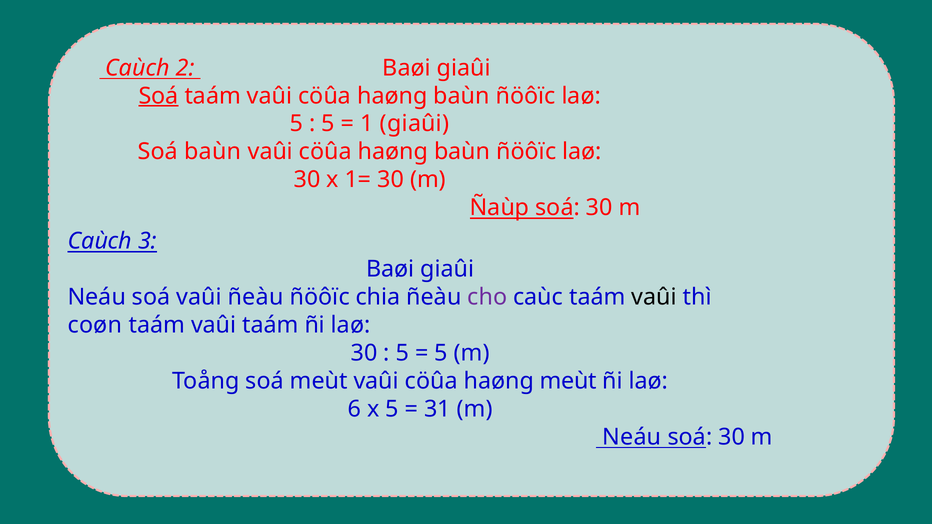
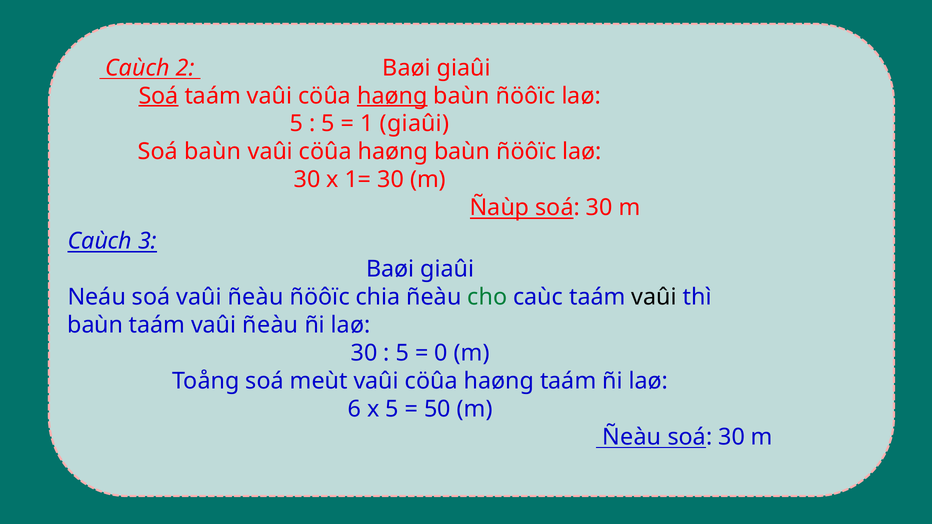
haøng underline: none -> present (392, 96)
cho colour: purple -> green (487, 297)
coøn: coøn -> baùn (95, 325)
taám vaûi taám: taám -> ñeàu (270, 325)
5: 5 -> 0 (441, 353)
haøng meùt: meùt -> taám (568, 381)
31: 31 -> 50 (437, 409)
Neáu: Neáu -> Ñeàu (632, 437)
